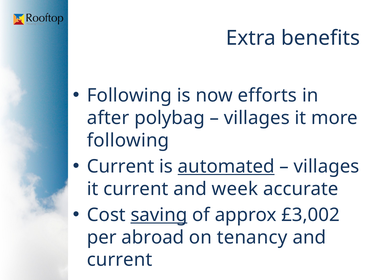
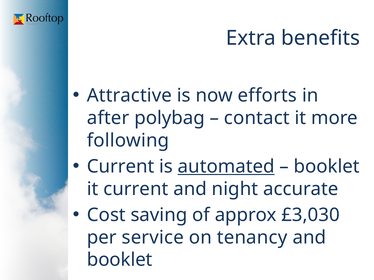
Following: Following -> Attractive (129, 96)
villages: villages -> contact (257, 118)
villages: villages -> booklet (327, 167)
week: week -> night (235, 189)
saving underline: present -> none (159, 215)
£3,002: £3,002 -> £3,030 (310, 215)
abroad: abroad -> service (153, 238)
current: current -> booklet (120, 260)
